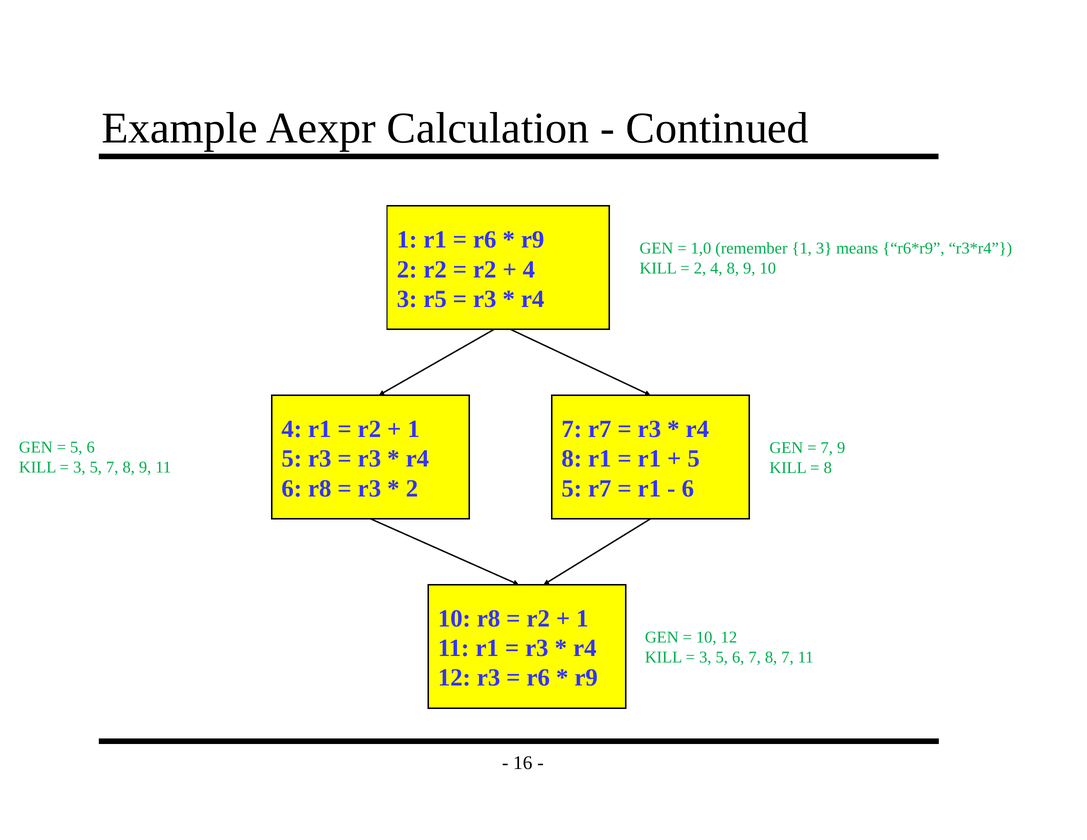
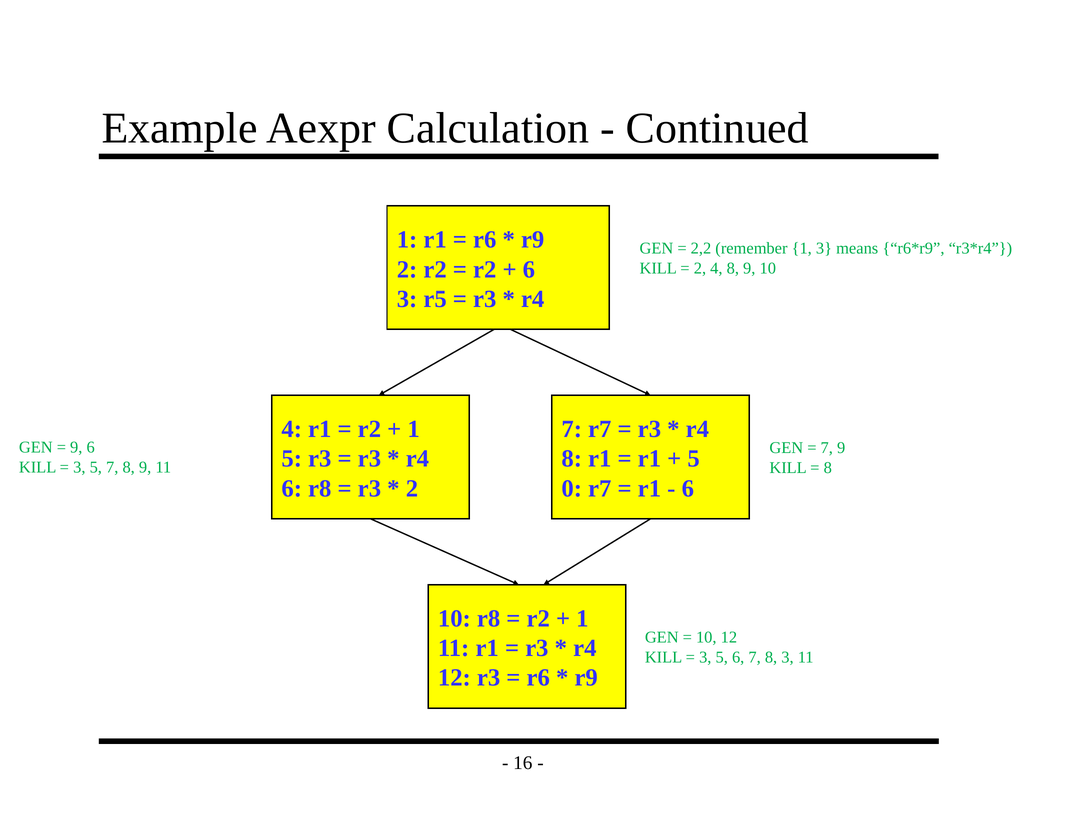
1,0: 1,0 -> 2,2 (701, 249)
4: 4 -> 6 (529, 269)
5: 5 -> 9 (76, 447)
5: 5 -> 0 (572, 488)
8 7: 7 -> 3 (787, 657)
